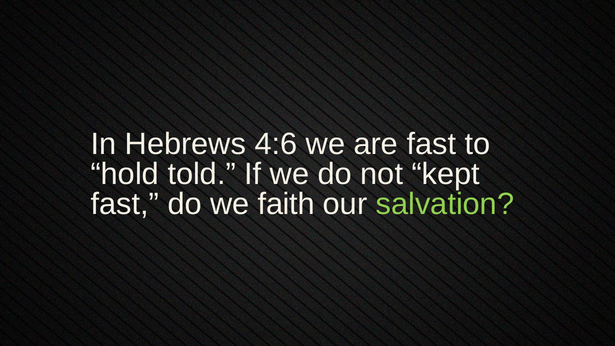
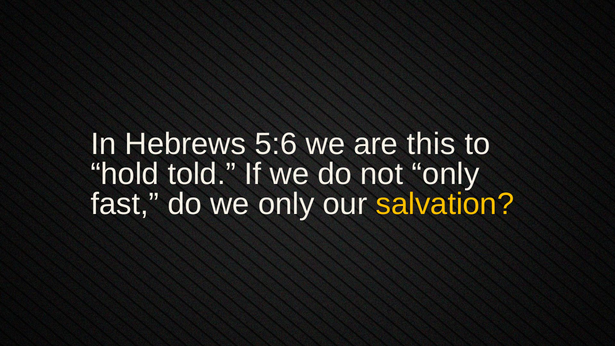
4:6: 4:6 -> 5:6 (276, 144)
are fast: fast -> this (431, 144)
not kept: kept -> only (446, 174)
we faith: faith -> only (286, 204)
salvation colour: light green -> yellow (445, 204)
